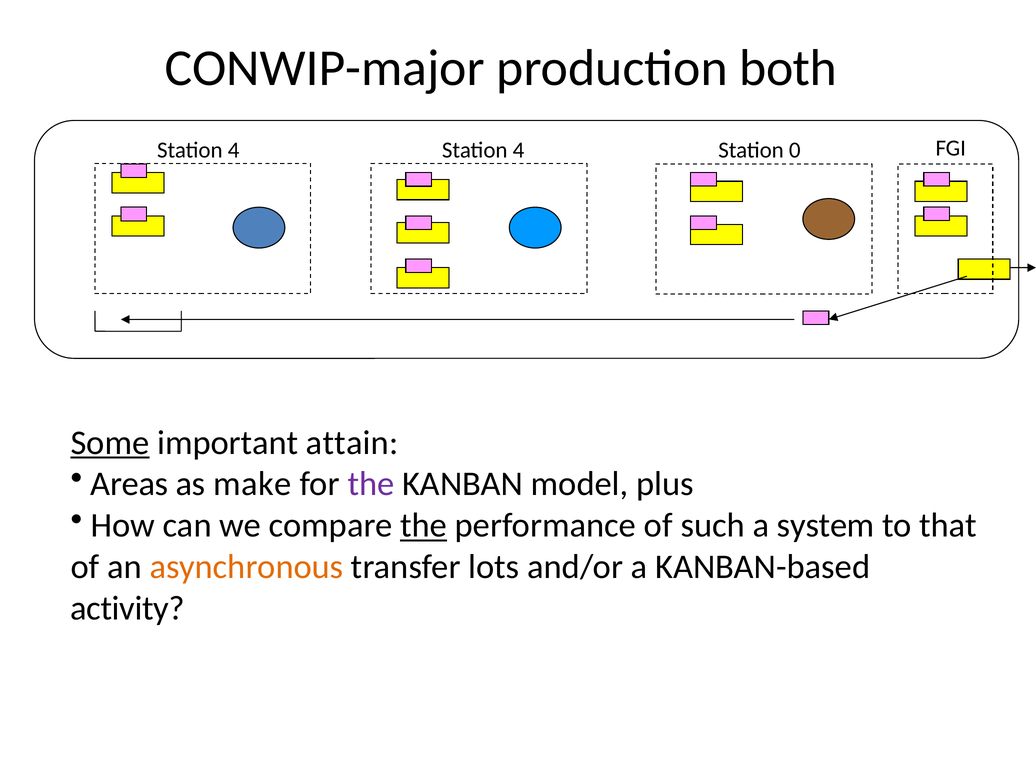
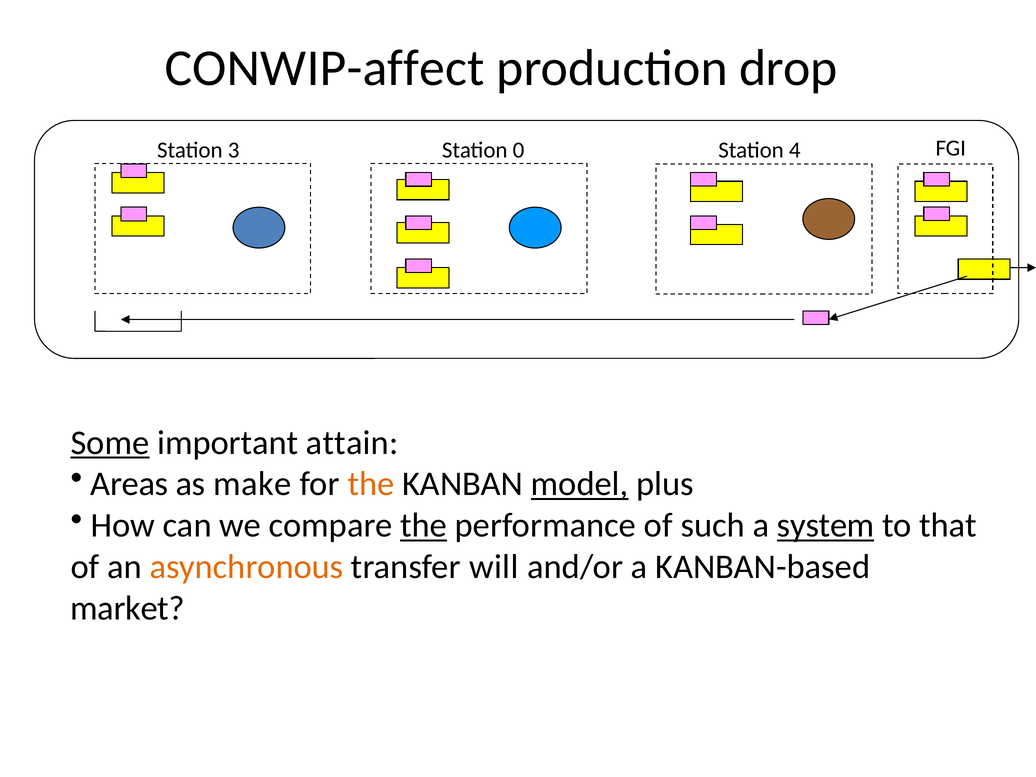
CONWIP-major: CONWIP-major -> CONWIP-affect (325, 68)
both: both -> drop (788, 68)
4: 4 -> 3 (234, 150)
4: 4 -> 0 (519, 150)
0: 0 -> 4 (795, 150)
the colour: purple -> orange (371, 484)
model underline: none -> present (580, 484)
system underline: none -> present (826, 525)
lots: lots -> will (494, 567)
activity: activity -> market (127, 608)
